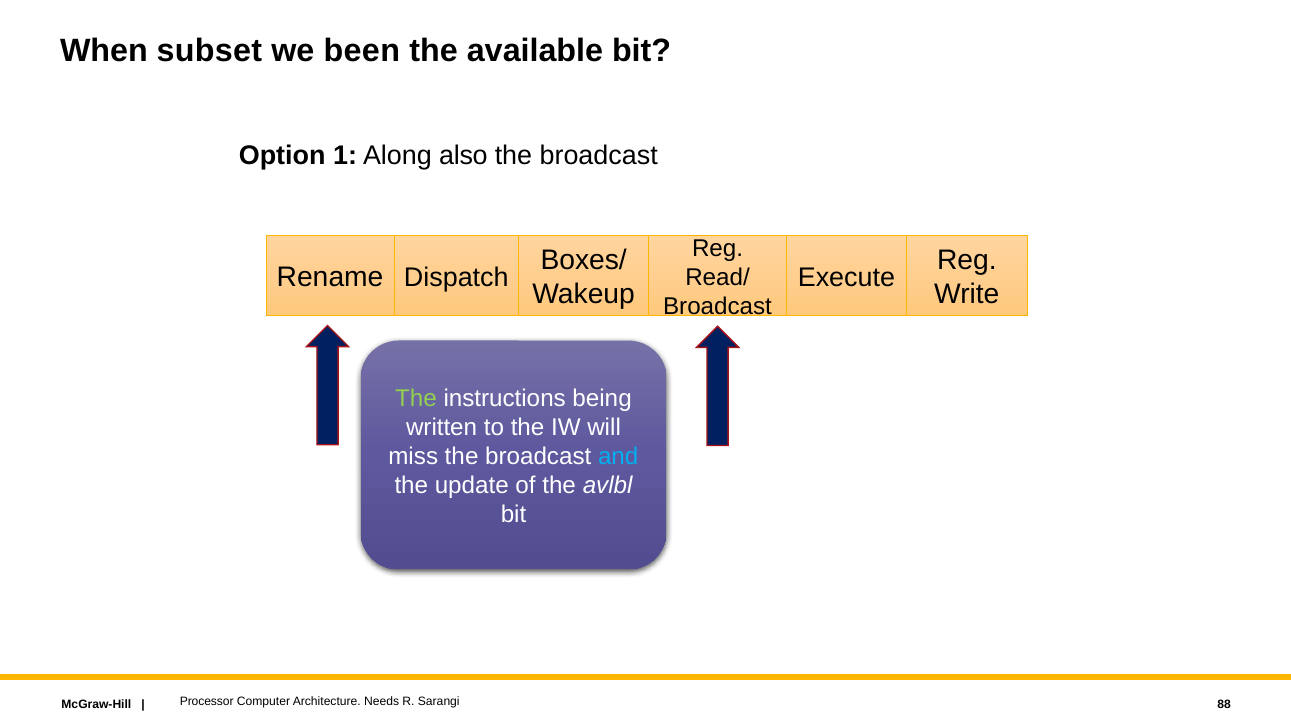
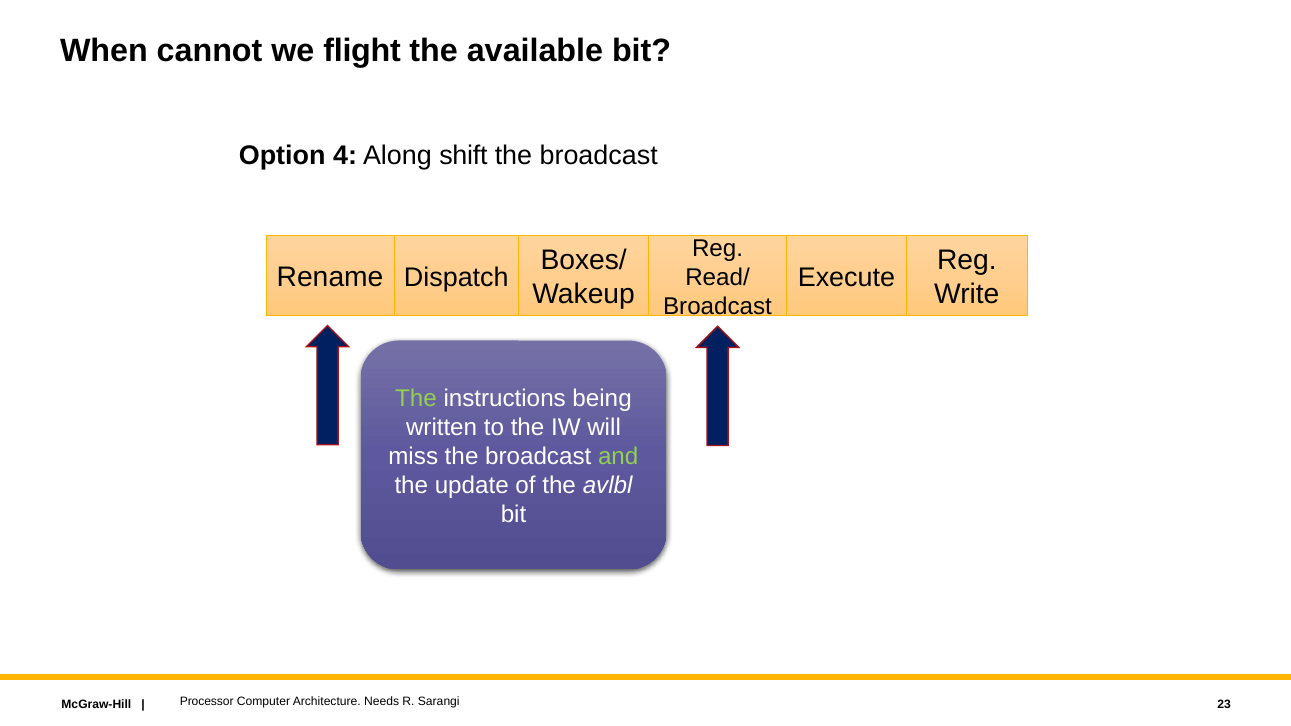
subset: subset -> cannot (210, 51)
been: been -> flight (362, 51)
1: 1 -> 4 (345, 156)
also: also -> shift (463, 156)
and colour: light blue -> light green (618, 457)
88: 88 -> 23 (1224, 704)
